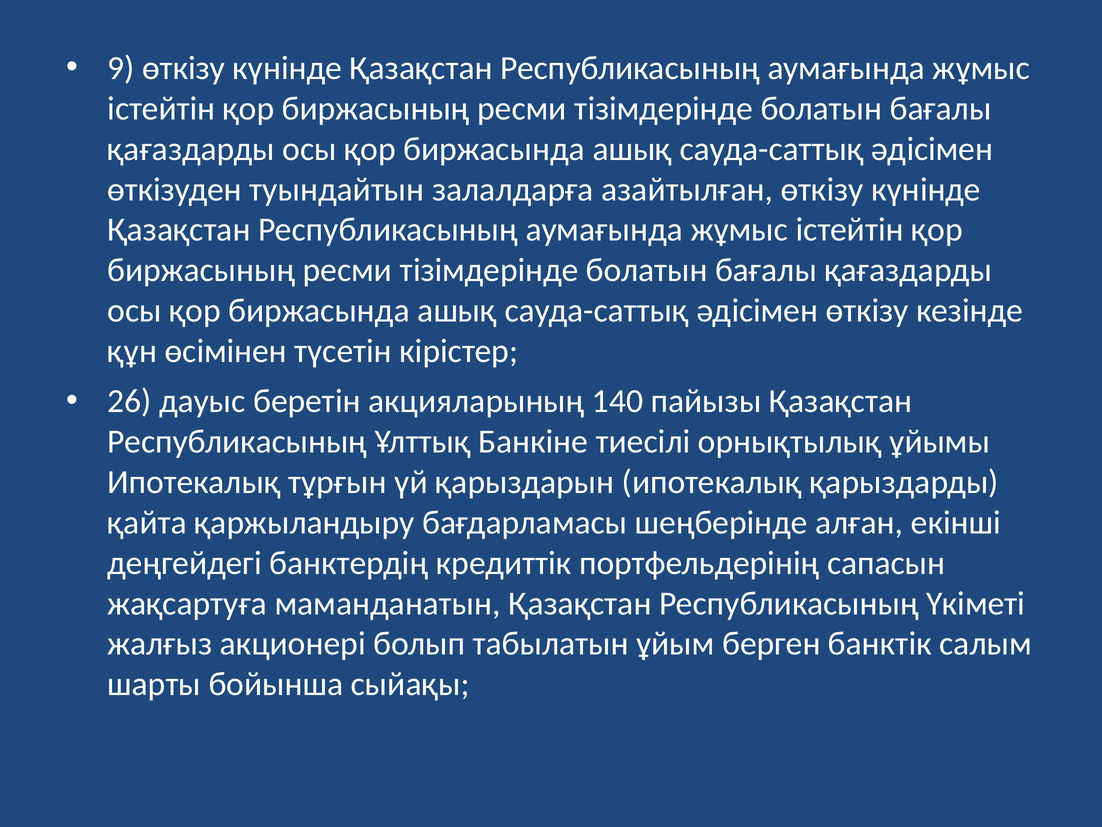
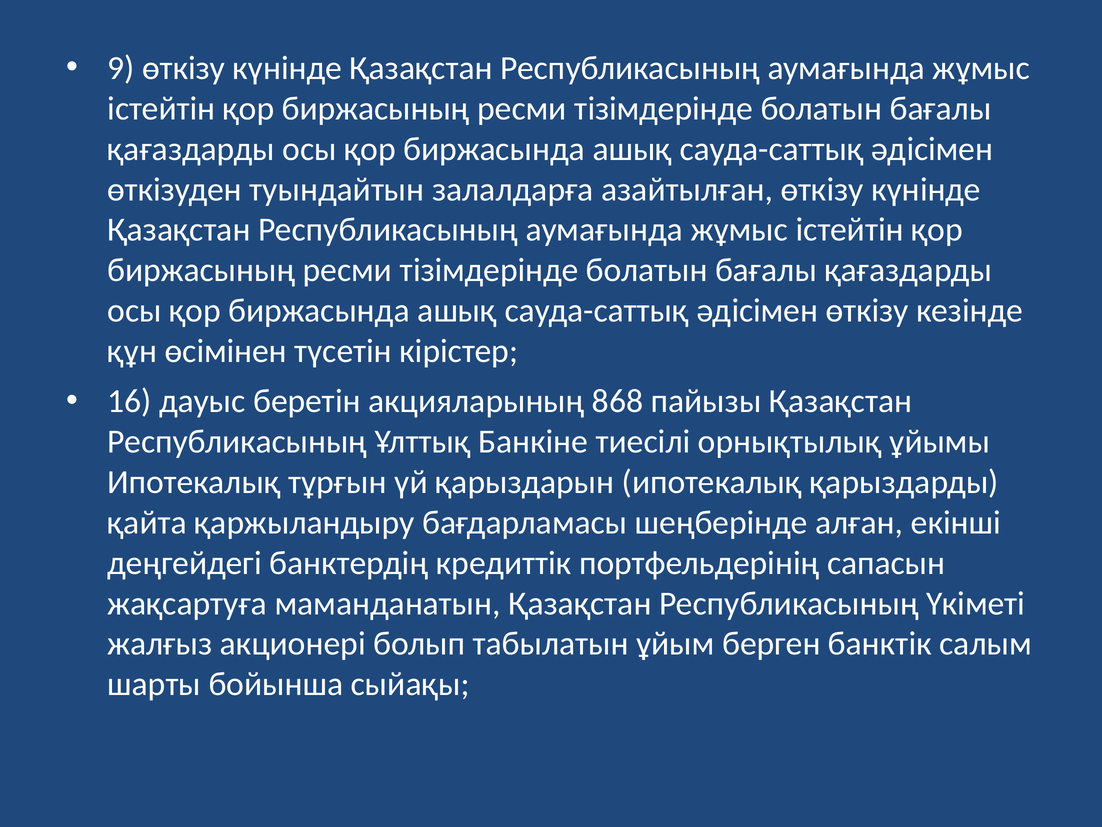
26: 26 -> 16 (130, 401)
140: 140 -> 868 (618, 401)
